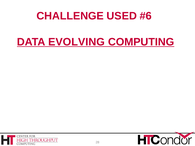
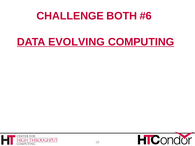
USED: USED -> BOTH (122, 16)
